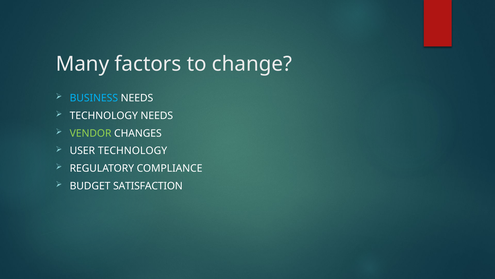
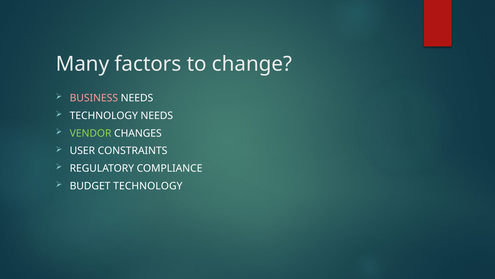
BUSINESS colour: light blue -> pink (94, 98)
USER TECHNOLOGY: TECHNOLOGY -> CONSTRAINTS (133, 151)
BUDGET SATISFACTION: SATISFACTION -> TECHNOLOGY (148, 186)
